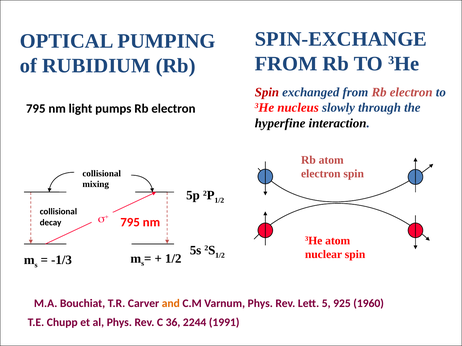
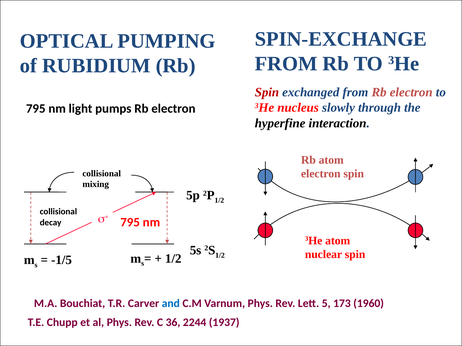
-1/3: -1/3 -> -1/5 (62, 260)
and colour: orange -> blue (171, 304)
925: 925 -> 173 (342, 304)
1991: 1991 -> 1937 (224, 323)
